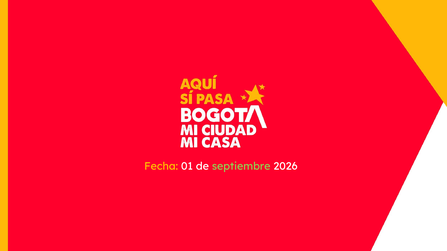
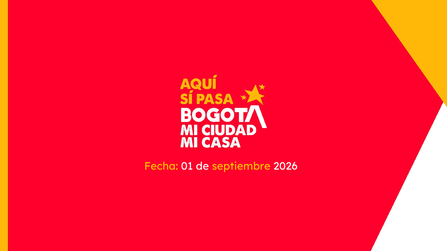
septiembre colour: light green -> yellow (241, 167)
